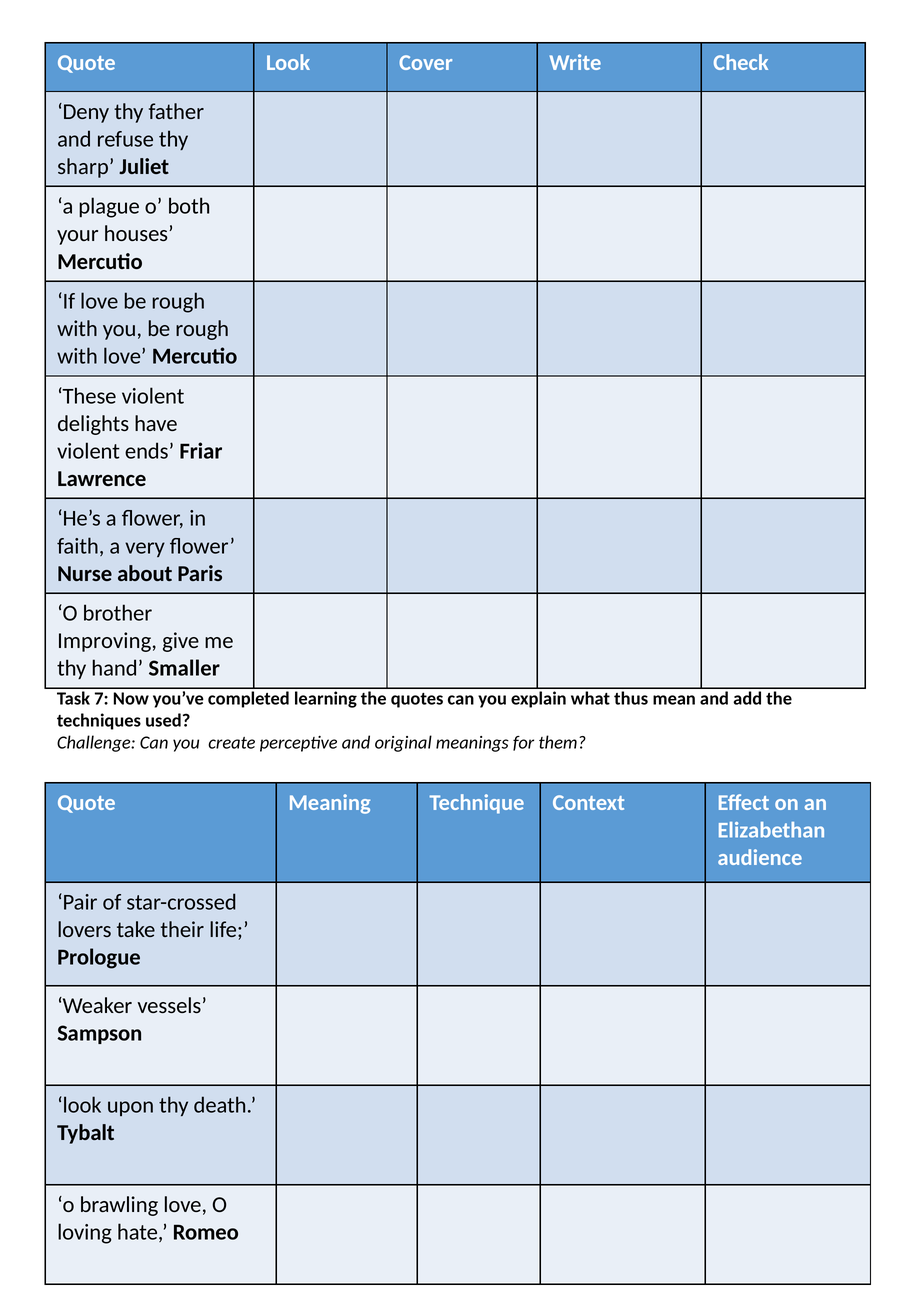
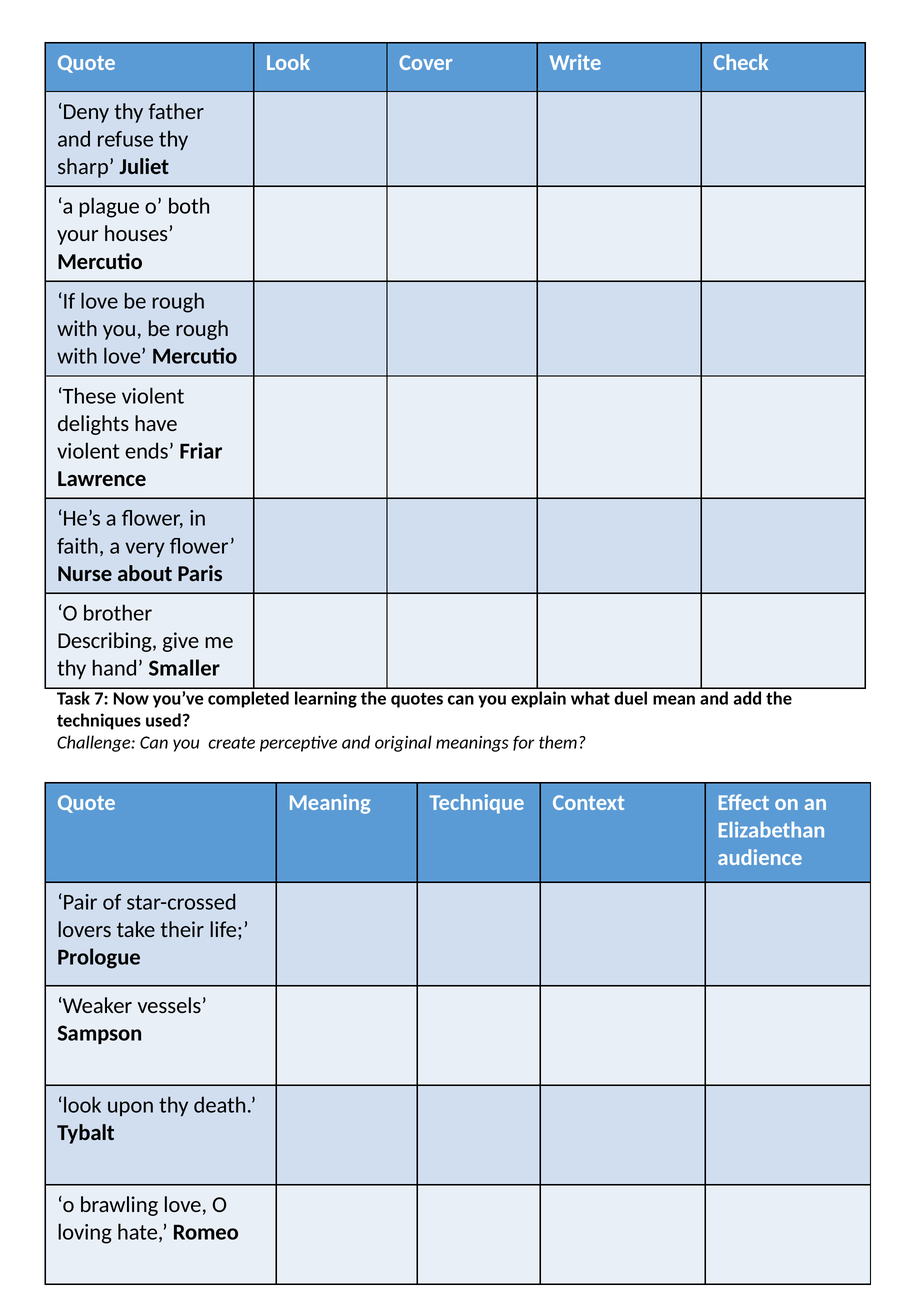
Improving: Improving -> Describing (107, 641)
thus: thus -> duel (631, 699)
